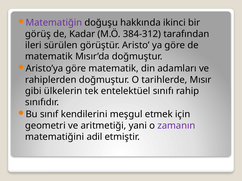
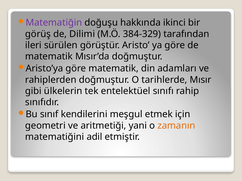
Kadar: Kadar -> Dilimi (82, 34)
384-312: 384-312 -> 384-329 (142, 34)
zamanın colour: purple -> orange (176, 126)
